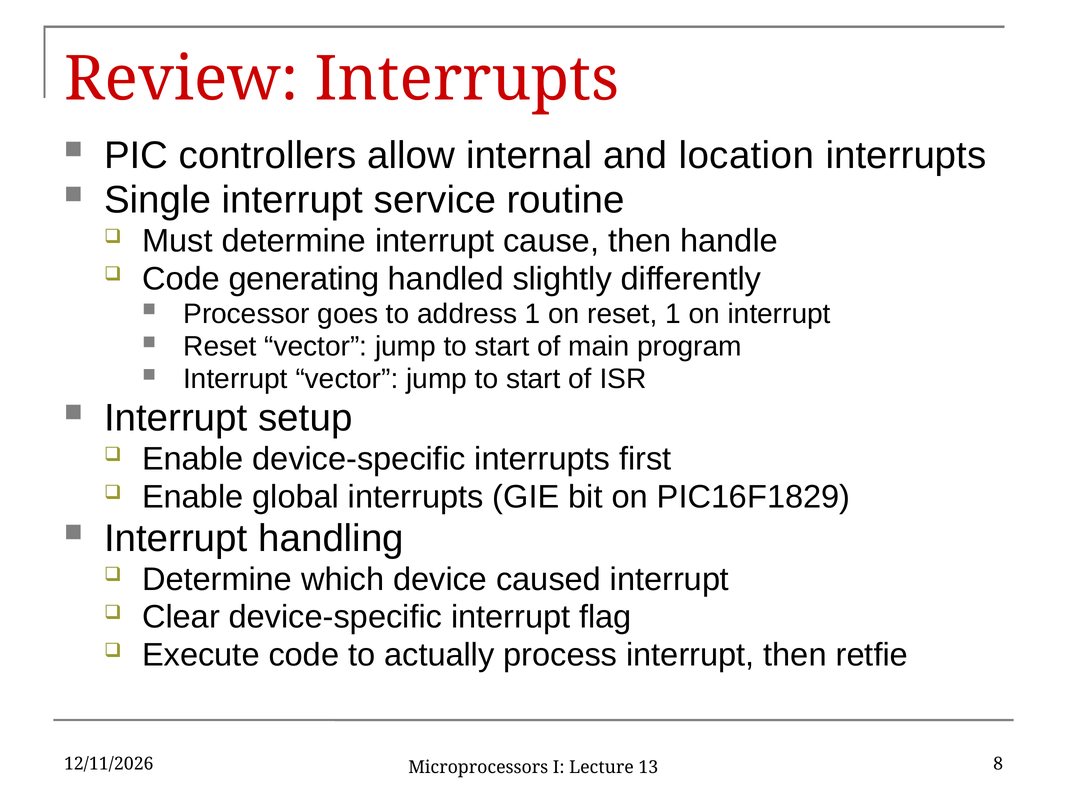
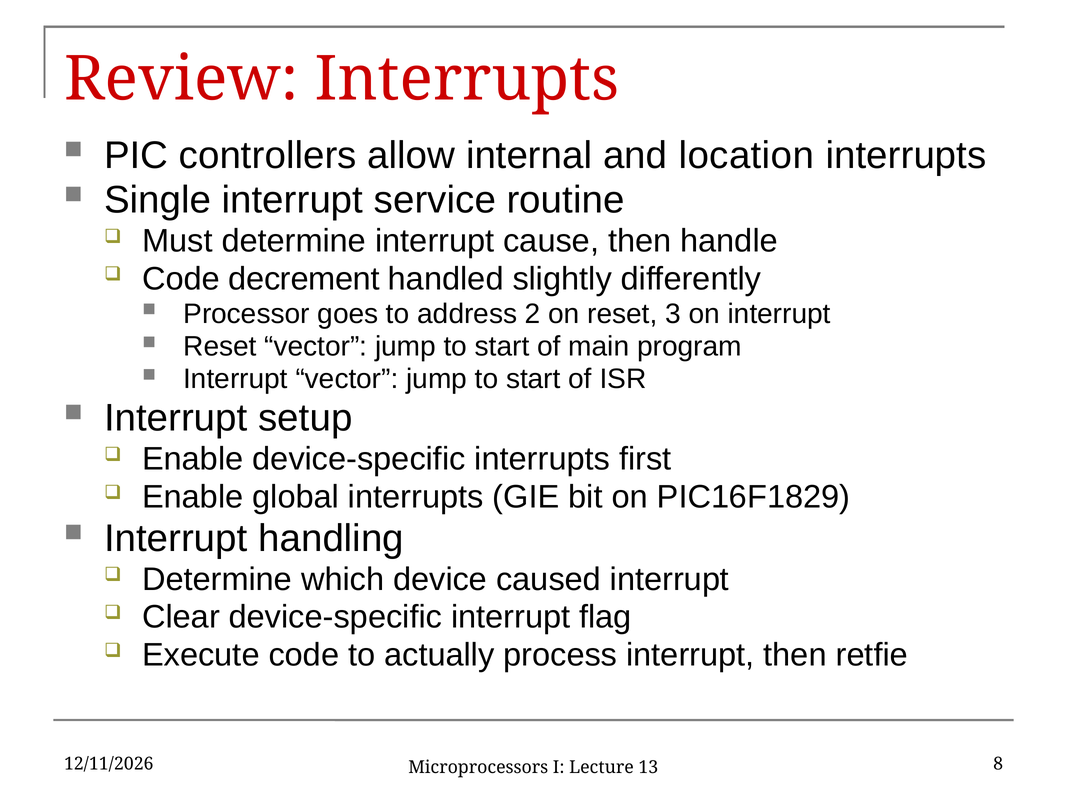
generating: generating -> decrement (304, 279)
address 1: 1 -> 2 (533, 314)
reset 1: 1 -> 3 (673, 314)
